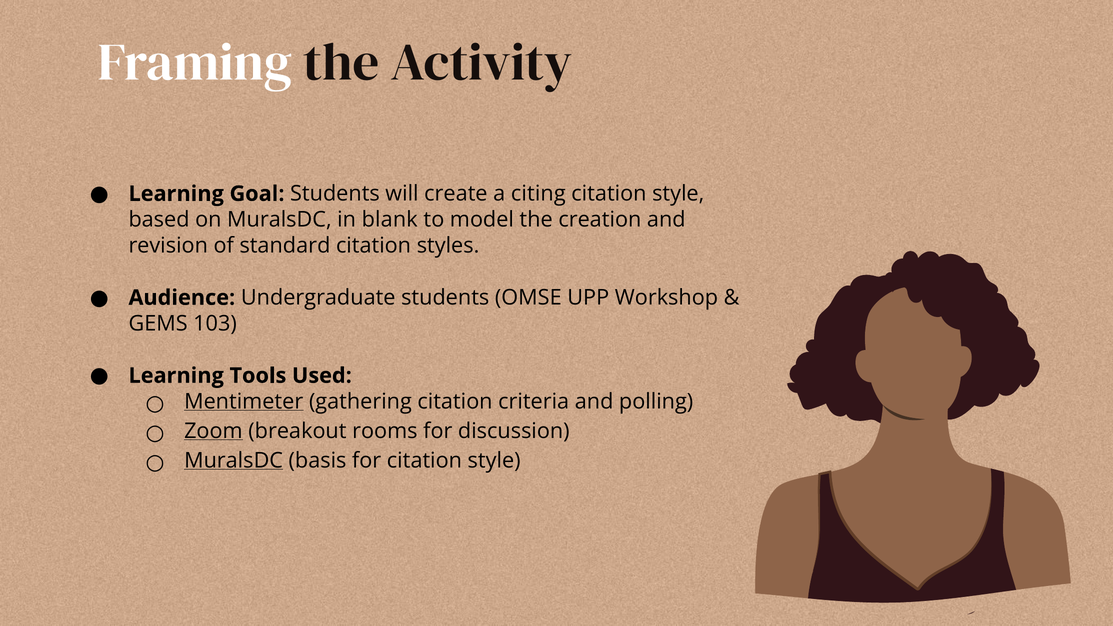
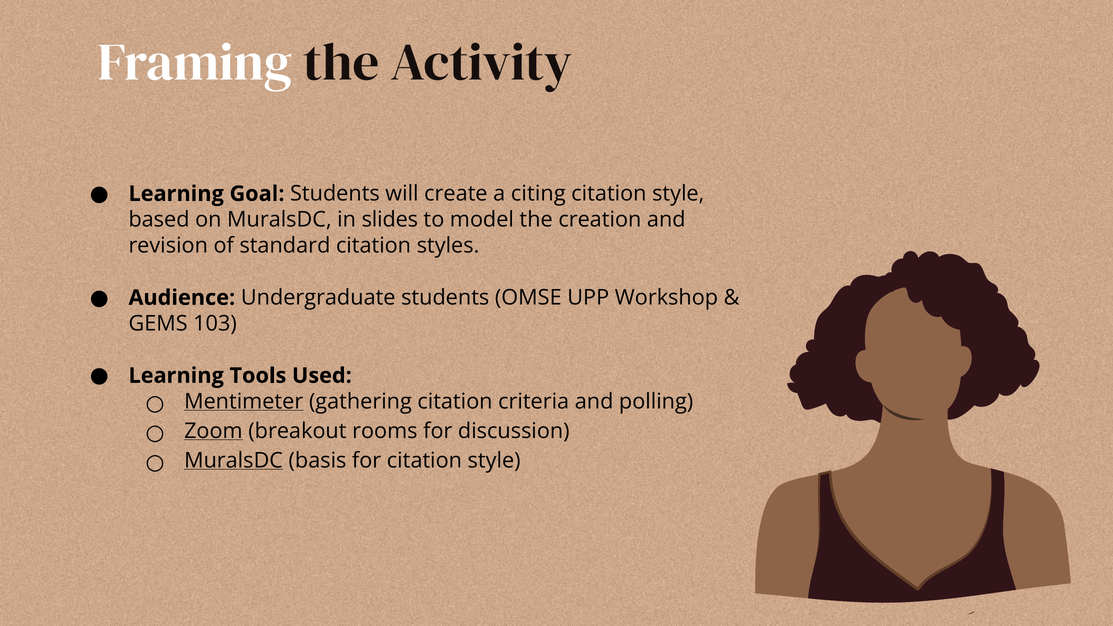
blank: blank -> slides (390, 220)
